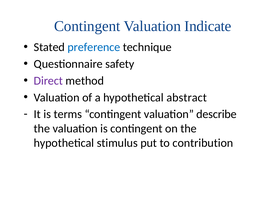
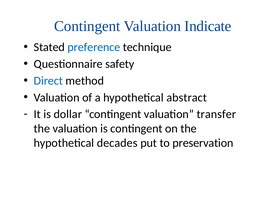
Direct colour: purple -> blue (48, 81)
terms: terms -> dollar (68, 114)
describe: describe -> transfer (216, 114)
stimulus: stimulus -> decades (117, 143)
contribution: contribution -> preservation (203, 143)
